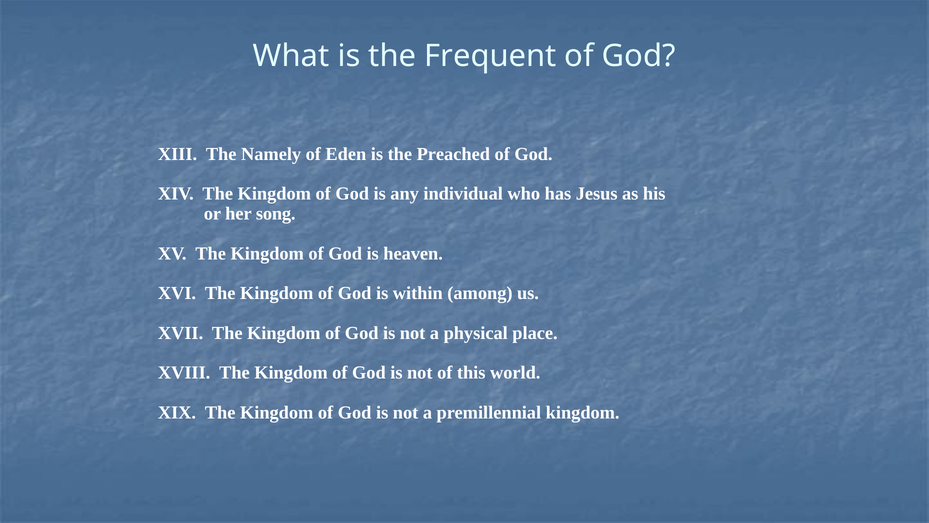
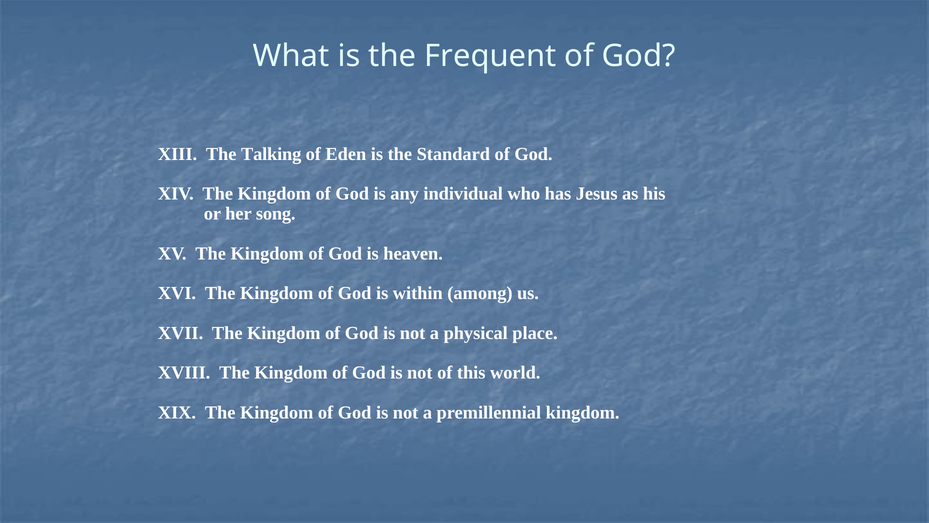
Namely: Namely -> Talking (271, 154)
Preached: Preached -> Standard (453, 154)
